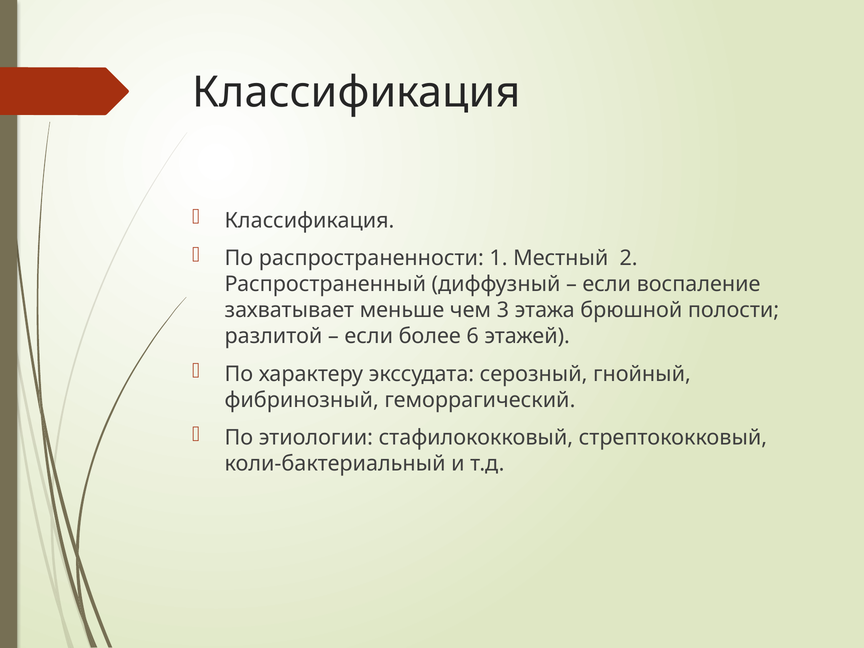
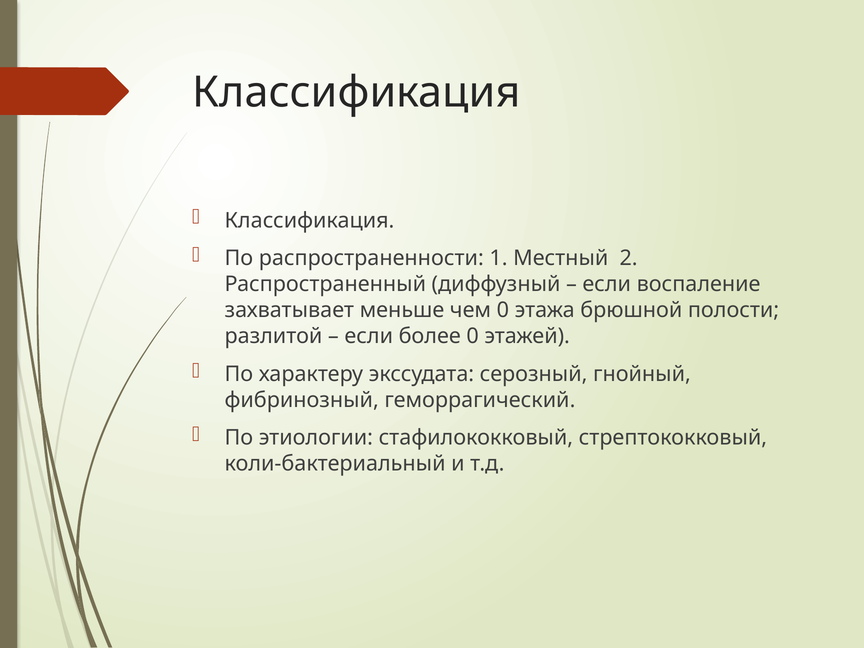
чем 3: 3 -> 0 (503, 310)
более 6: 6 -> 0 (473, 336)
